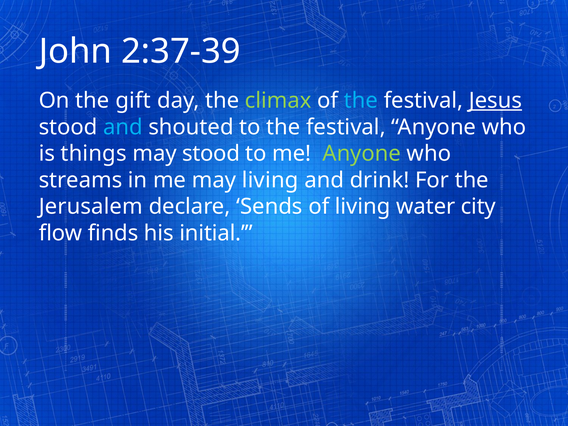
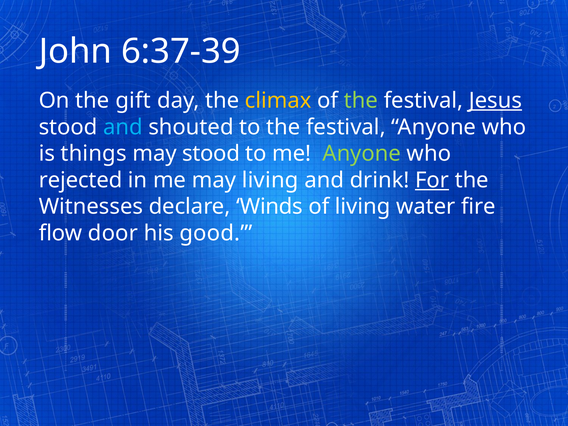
2:37-39: 2:37-39 -> 6:37-39 (181, 51)
climax colour: light green -> yellow (278, 101)
the colour: light blue -> light green (361, 101)
streams: streams -> rejected (81, 180)
For underline: none -> present (432, 180)
Jerusalem: Jerusalem -> Witnesses (91, 207)
Sends: Sends -> Winds (269, 207)
city: city -> fire (478, 207)
finds: finds -> door (113, 233)
initial: initial -> good (216, 233)
